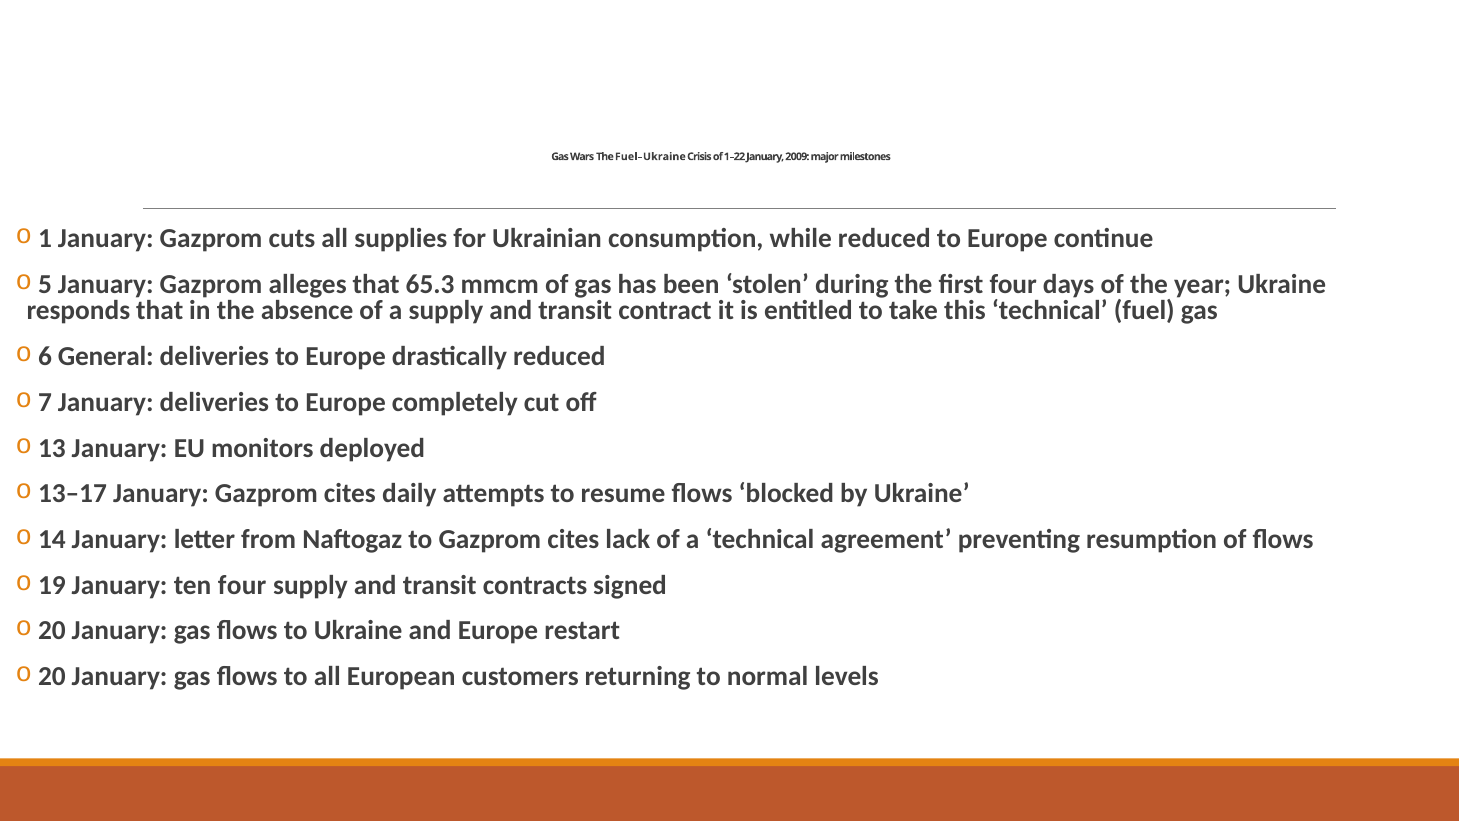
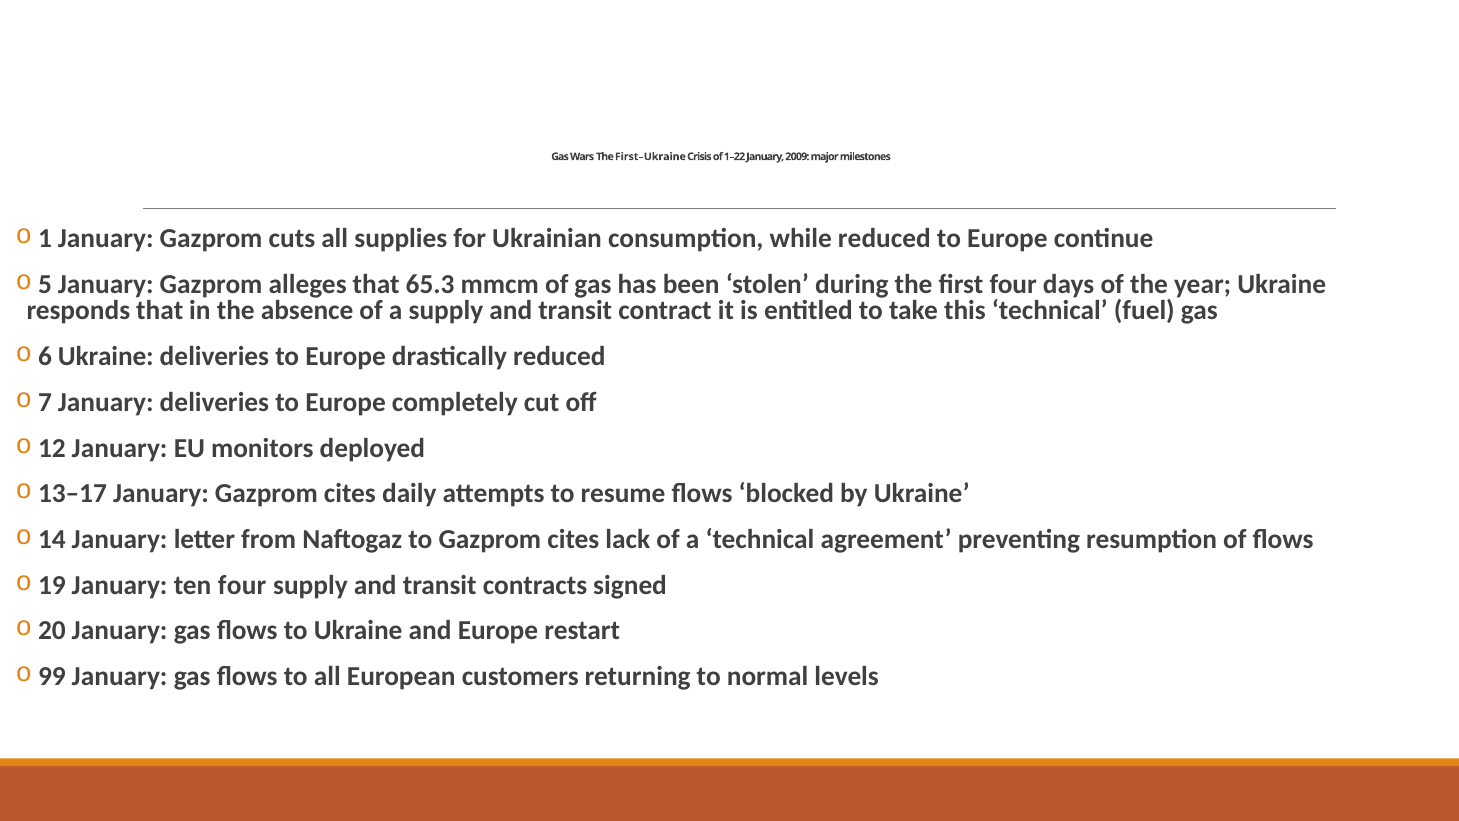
Fuel–Ukraine: Fuel–Ukraine -> First–Ukraine (650, 157)
6 General: General -> Ukraine (106, 357)
13: 13 -> 12 (52, 448)
20: 20 -> 99 (52, 676)
